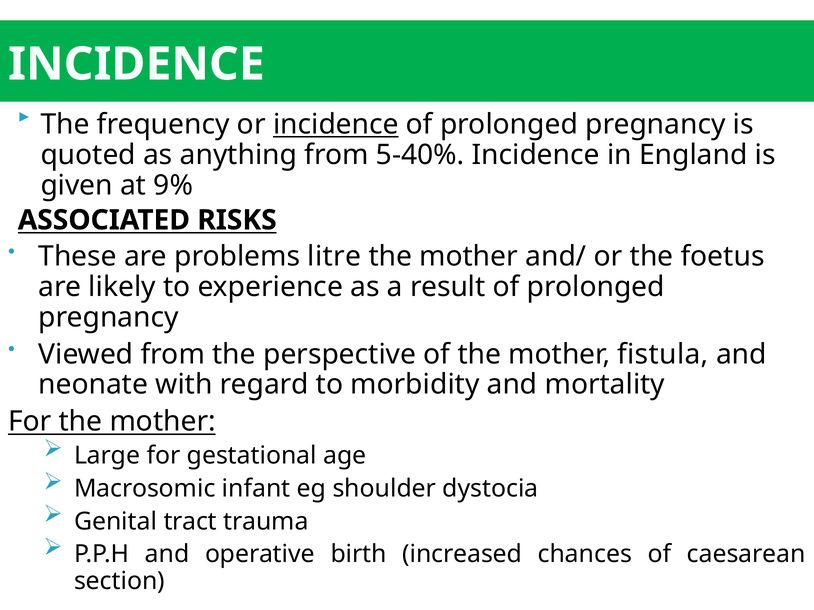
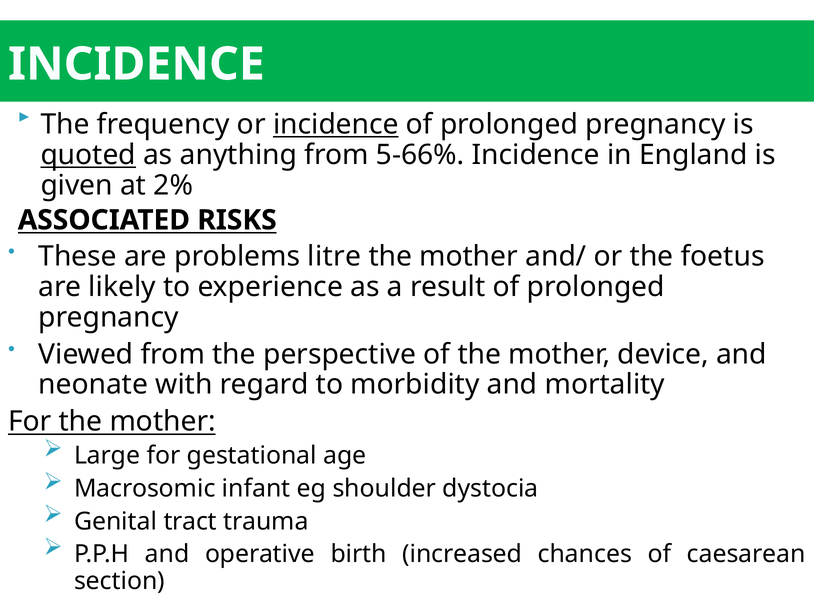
quoted underline: none -> present (88, 155)
5-40%: 5-40% -> 5-66% (420, 155)
9%: 9% -> 2% (173, 186)
fistula: fistula -> device (663, 354)
